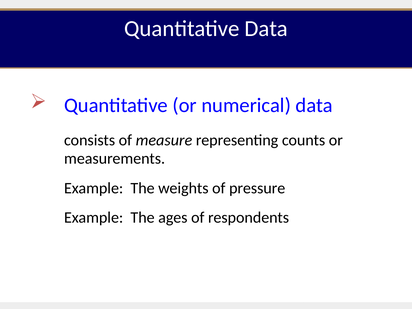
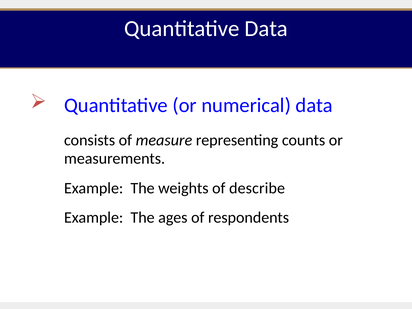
pressure: pressure -> describe (257, 188)
